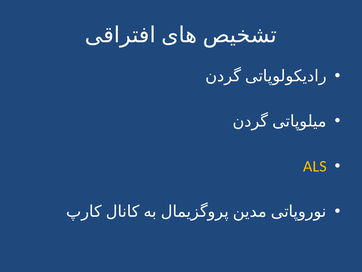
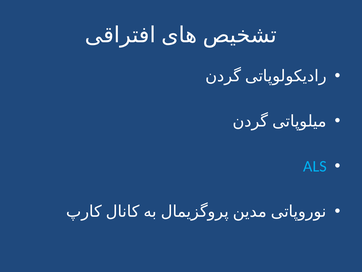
ALS colour: yellow -> light blue (315, 166)
